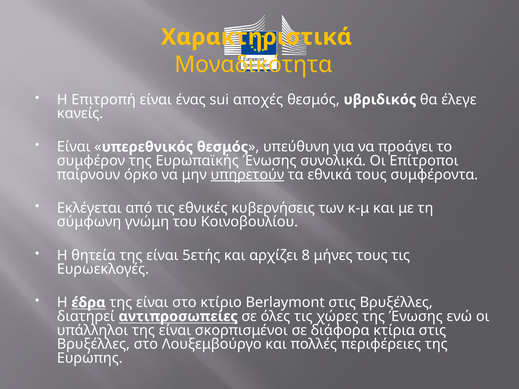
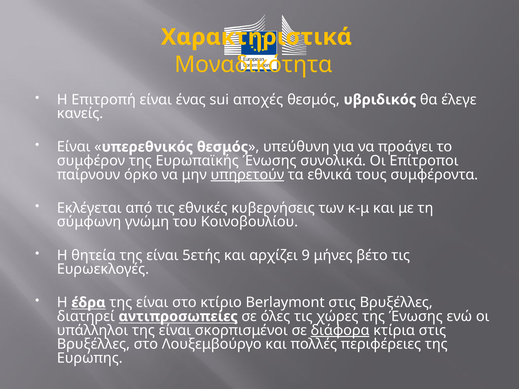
8: 8 -> 9 (306, 255)
μήνες τους: τους -> βέτο (372, 255)
διάφορα underline: none -> present (340, 330)
